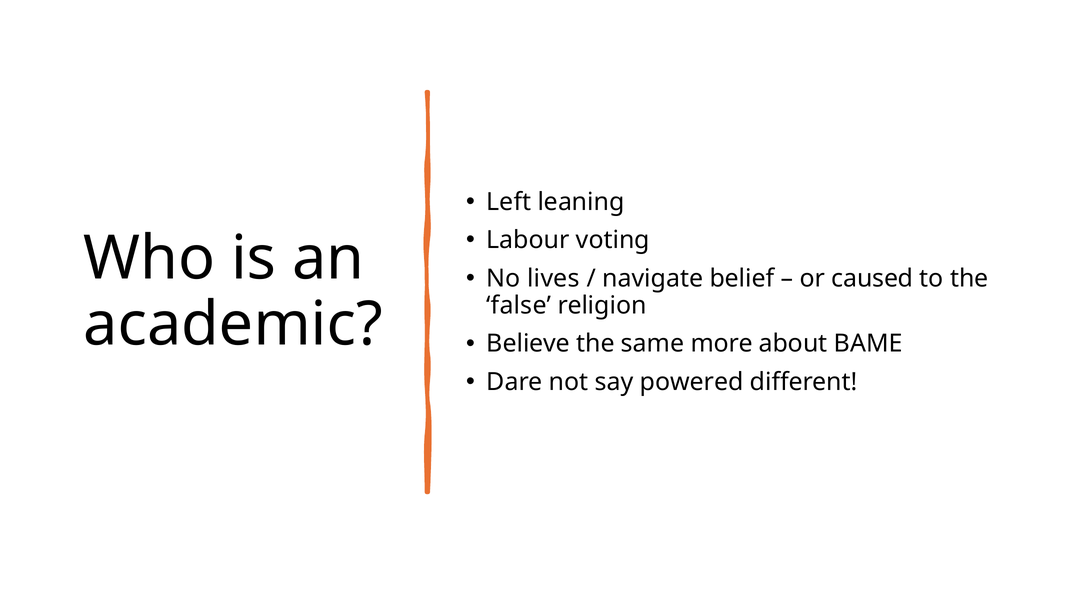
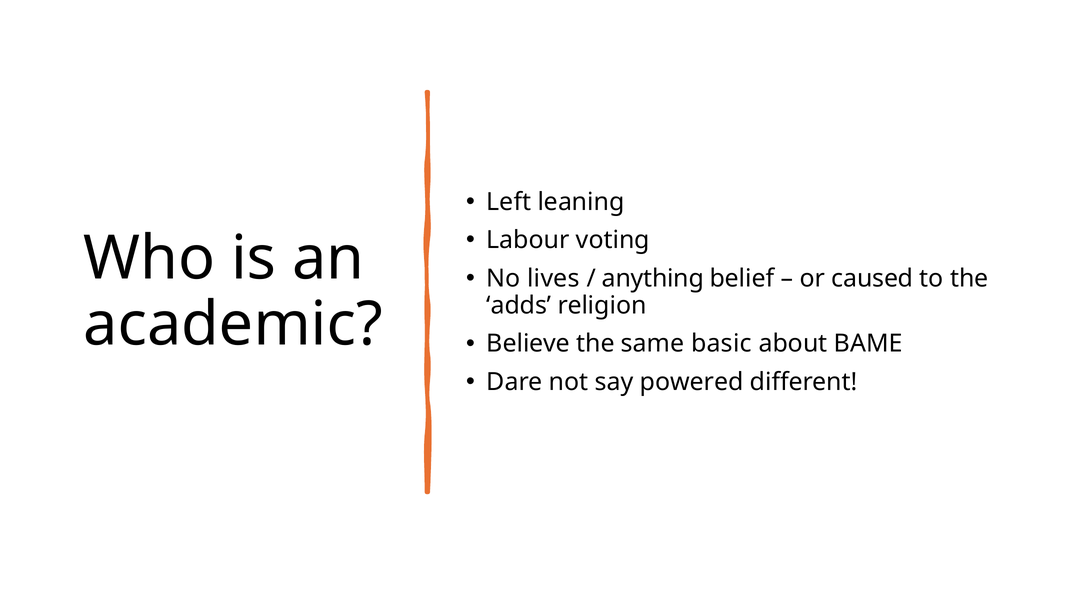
navigate: navigate -> anything (653, 278)
false: false -> adds (519, 305)
more: more -> basic (721, 343)
